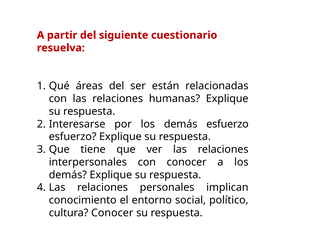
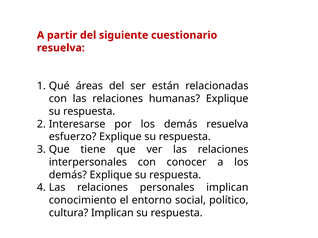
demás esfuerzo: esfuerzo -> resuelva (227, 124)
cultura Conocer: Conocer -> Implican (112, 213)
